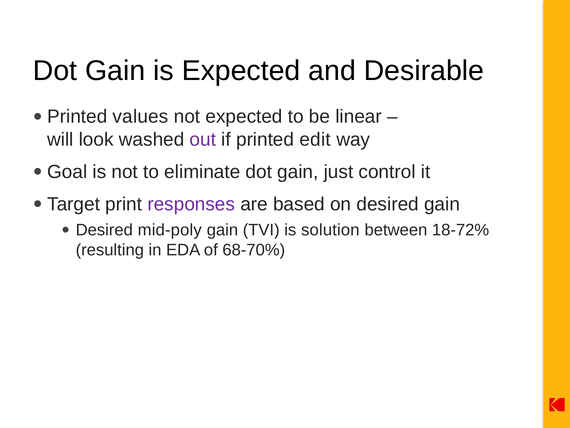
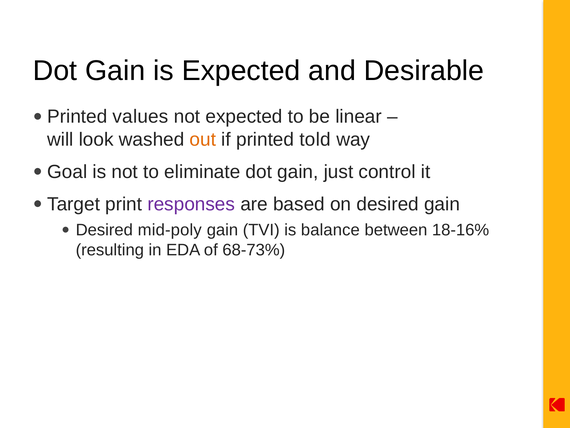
out colour: purple -> orange (203, 139)
edit: edit -> told (315, 139)
solution: solution -> balance (330, 230)
18-72%: 18-72% -> 18-16% (461, 230)
68-70%: 68-70% -> 68-73% (254, 250)
